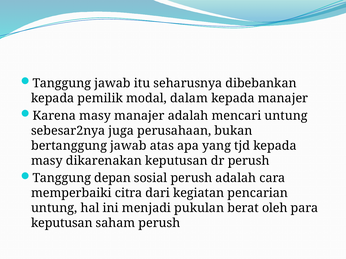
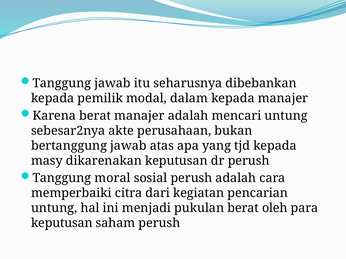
Karena masy: masy -> berat (95, 116)
juga: juga -> akte (121, 131)
depan: depan -> moral (112, 178)
